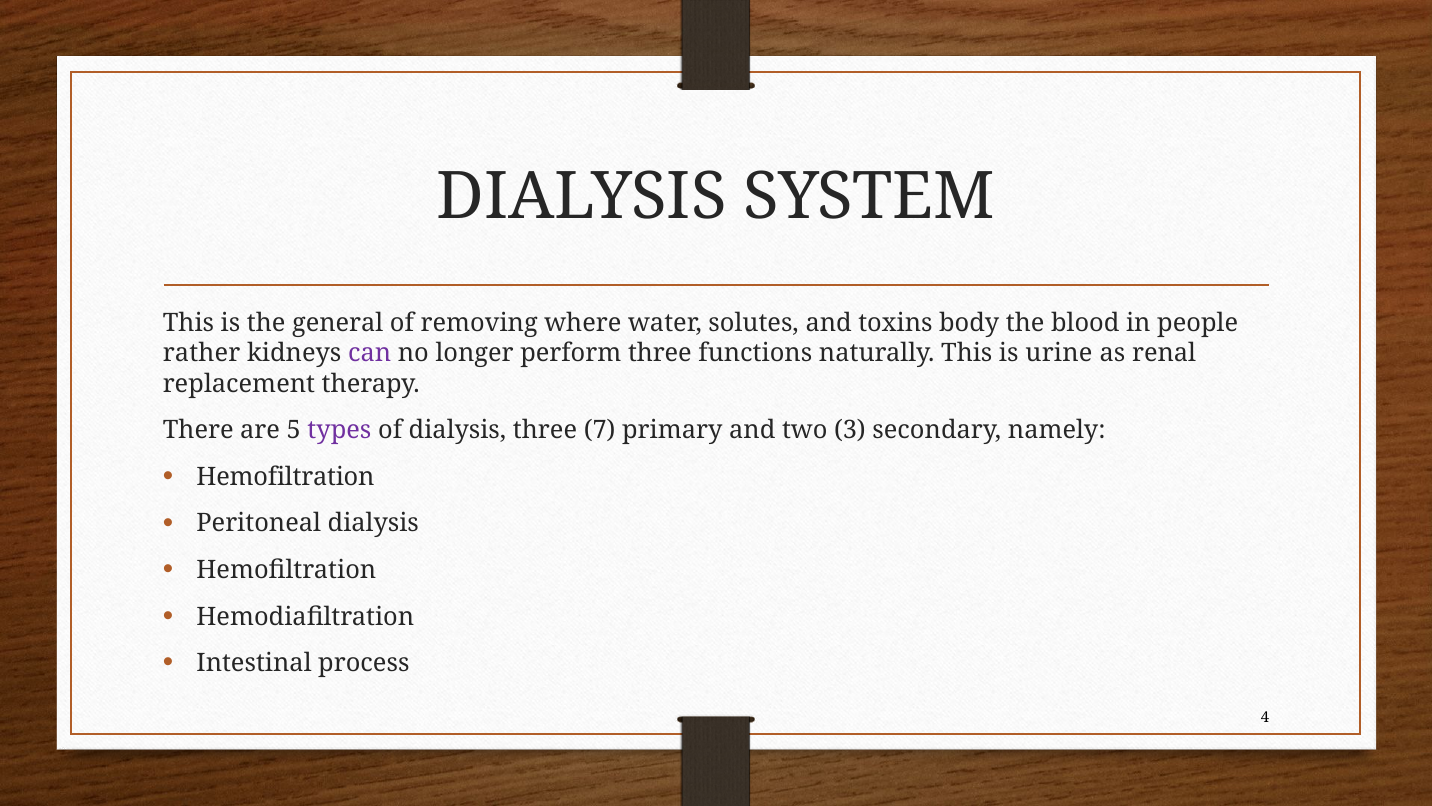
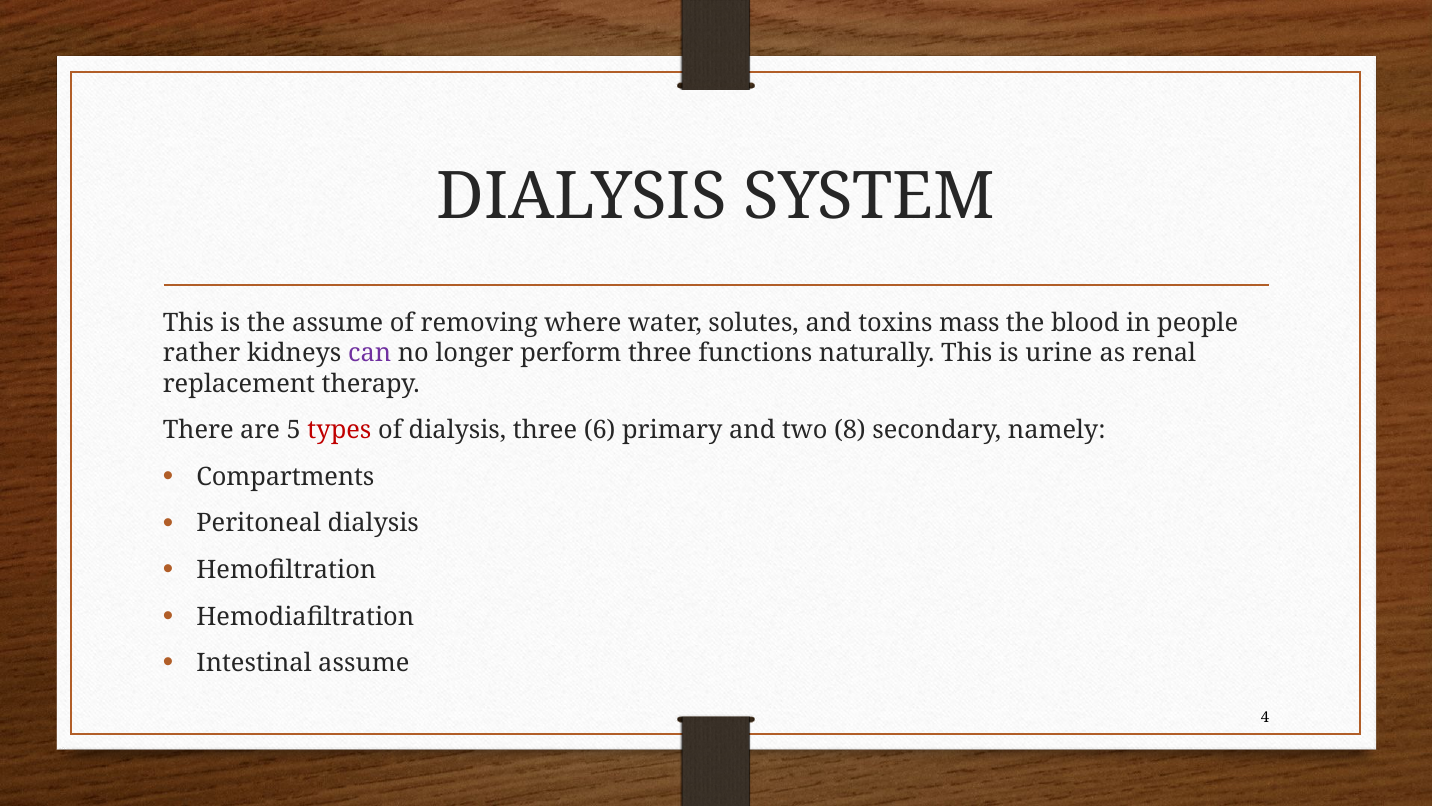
the general: general -> assume (338, 323)
body: body -> mass (969, 323)
types colour: purple -> red (339, 430)
7: 7 -> 6 (600, 430)
3: 3 -> 8 (850, 430)
Hemofiltration: Hemofiltration -> Compartments (285, 477)
Intestinal process: process -> assume (364, 663)
